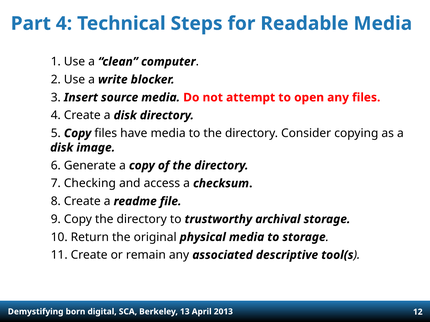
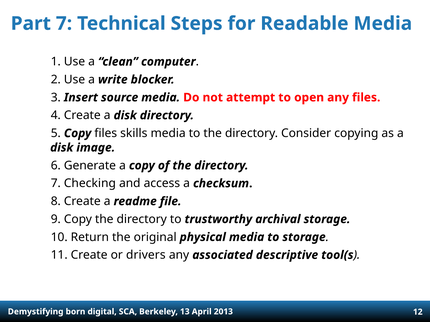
Part 4: 4 -> 7 (64, 24)
have: have -> skills (134, 133)
remain: remain -> drivers (146, 255)
